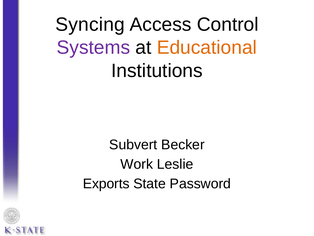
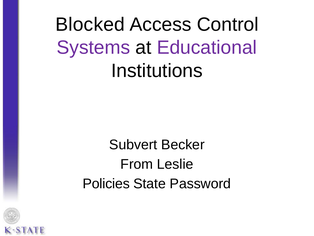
Syncing: Syncing -> Blocked (90, 24)
Educational colour: orange -> purple (207, 48)
Work: Work -> From (137, 164)
Exports: Exports -> Policies (106, 183)
